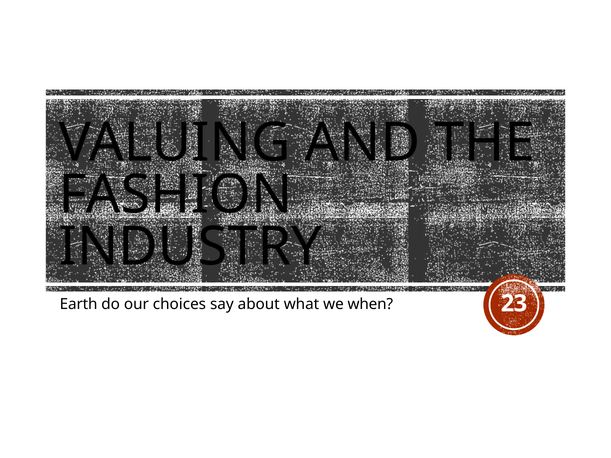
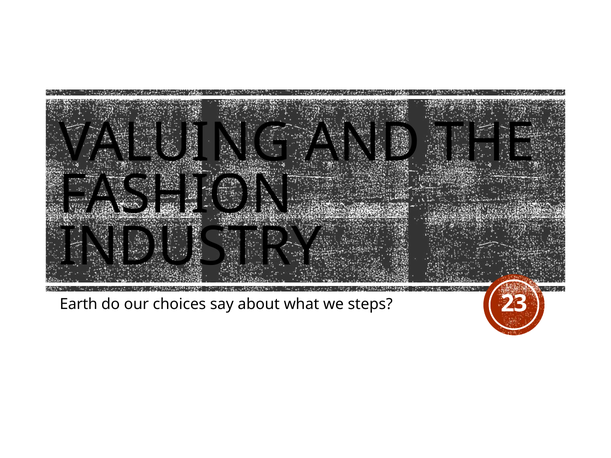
when: when -> steps (370, 305)
